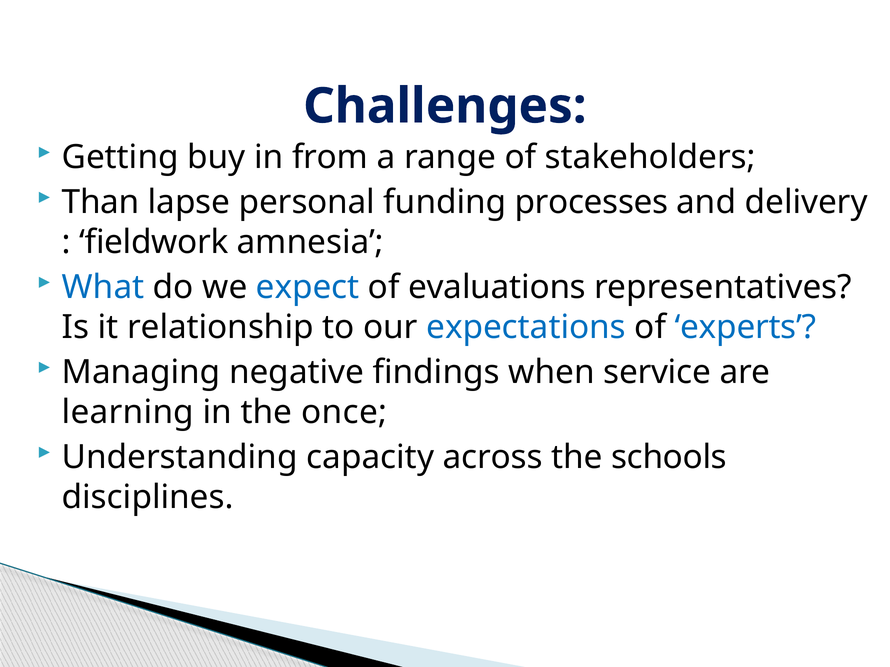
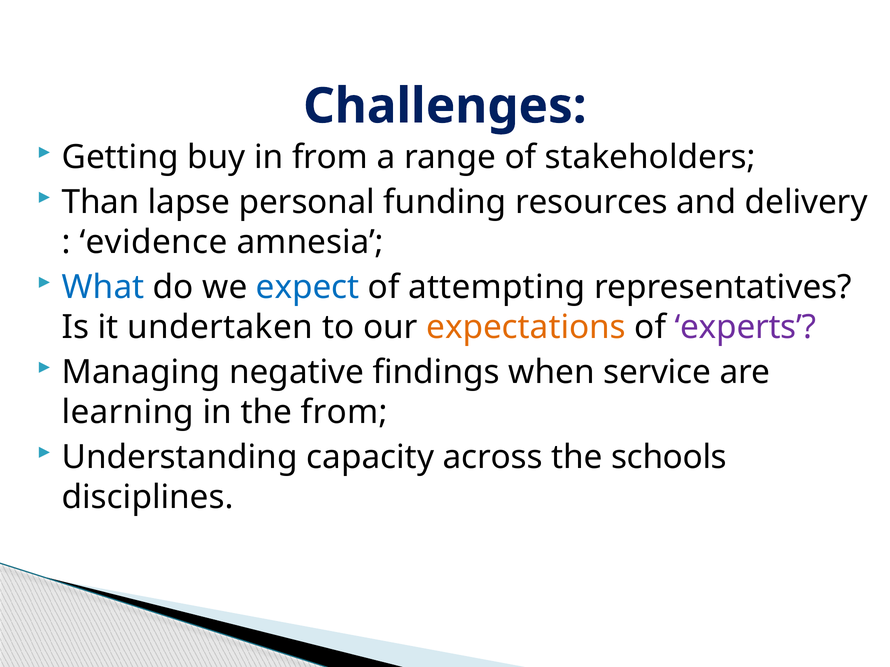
processes: processes -> resources (591, 202)
fieldwork: fieldwork -> evidence (154, 242)
evaluations: evaluations -> attempting (497, 287)
relationship: relationship -> undertaken (220, 327)
expectations colour: blue -> orange (526, 327)
experts colour: blue -> purple (745, 327)
the once: once -> from (344, 413)
